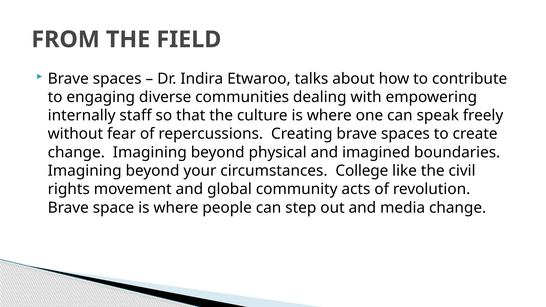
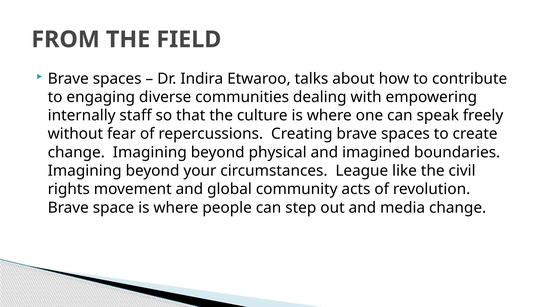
College: College -> League (362, 171)
